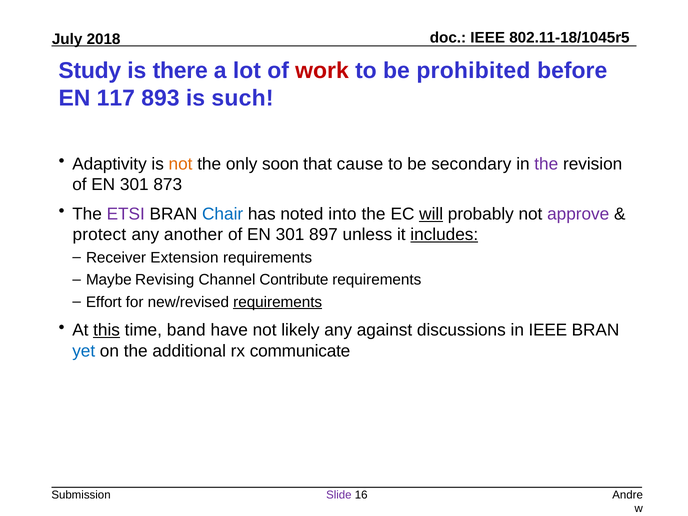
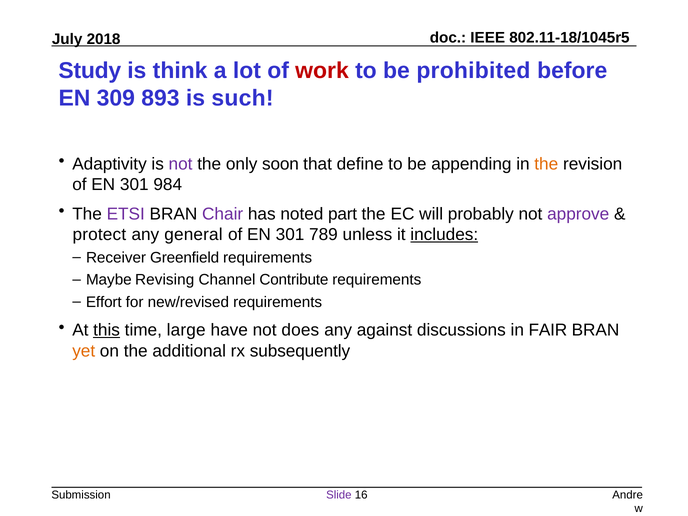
there: there -> think (180, 70)
117: 117 -> 309 (116, 98)
not colour: orange -> purple (181, 164)
cause: cause -> define (360, 164)
secondary: secondary -> appending (471, 164)
the colour: purple -> orange (546, 164)
873: 873 -> 984 (168, 185)
Chair colour: blue -> purple (223, 214)
into: into -> part (343, 214)
will underline: present -> none (431, 214)
another: another -> general (193, 235)
897: 897 -> 789 (323, 235)
Extension: Extension -> Greenfield (185, 258)
requirements underline: present -> none (278, 302)
band: band -> large (186, 330)
likely: likely -> does (300, 330)
in IEEE: IEEE -> FAIR (548, 330)
yet colour: blue -> orange (84, 351)
communicate: communicate -> subsequently (300, 351)
